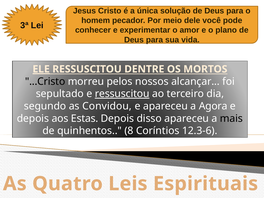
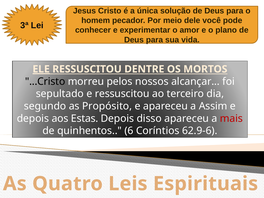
ressuscitou underline: present -> none (122, 94)
Convidou: Convidou -> Propósito (107, 106)
Agora: Agora -> Assim (213, 106)
mais colour: black -> red (231, 118)
8: 8 -> 6 (129, 131)
12.3-6: 12.3-6 -> 62.9-6 (200, 131)
